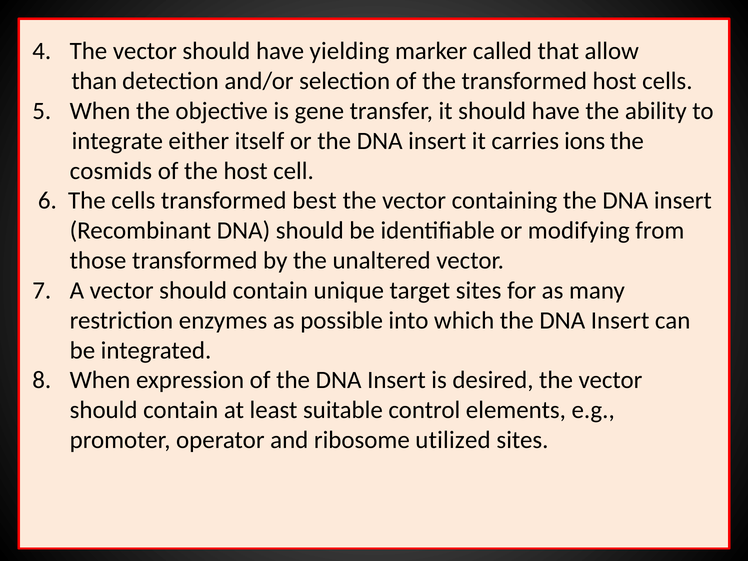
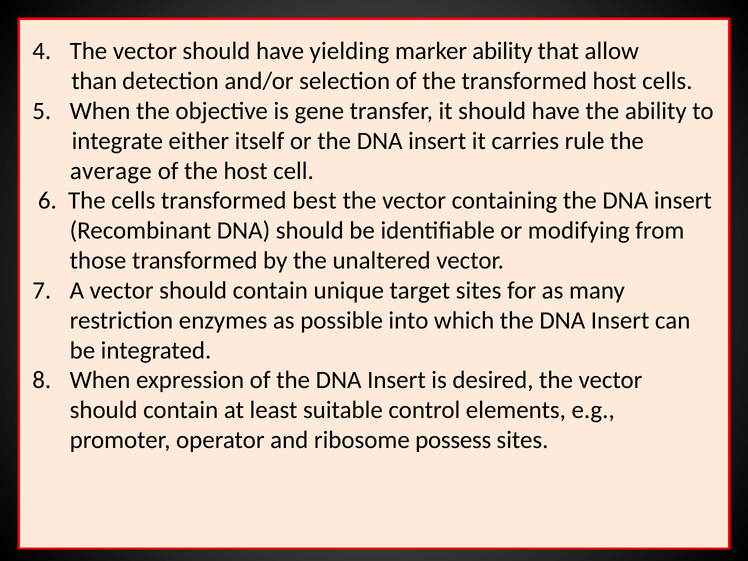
marker called: called -> ability (502, 51)
ions: ions -> rule (585, 141)
cosmids: cosmids -> average (111, 171)
utilized: utilized -> possess (453, 440)
